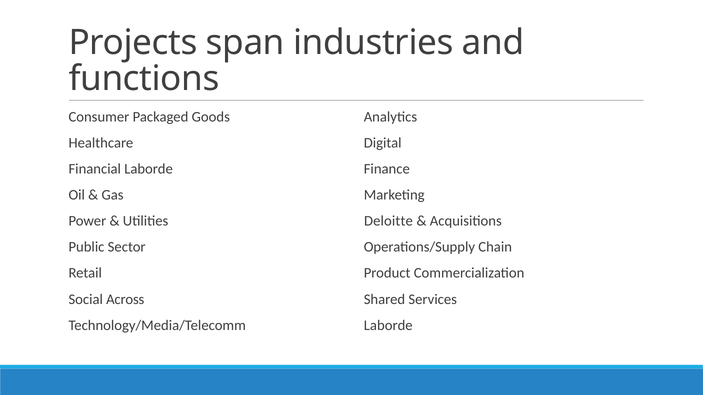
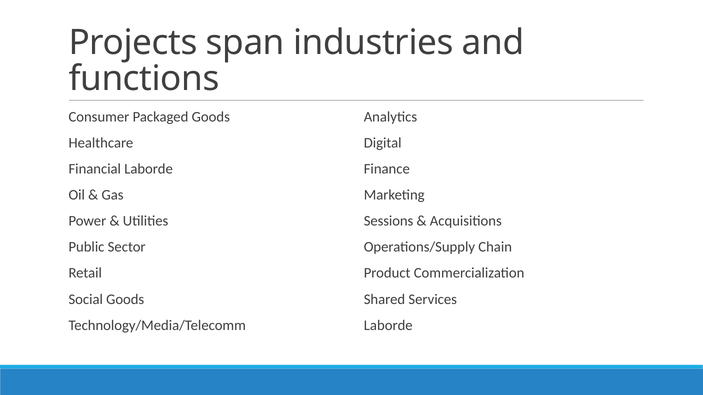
Deloitte: Deloitte -> Sessions (389, 221)
Social Across: Across -> Goods (125, 300)
